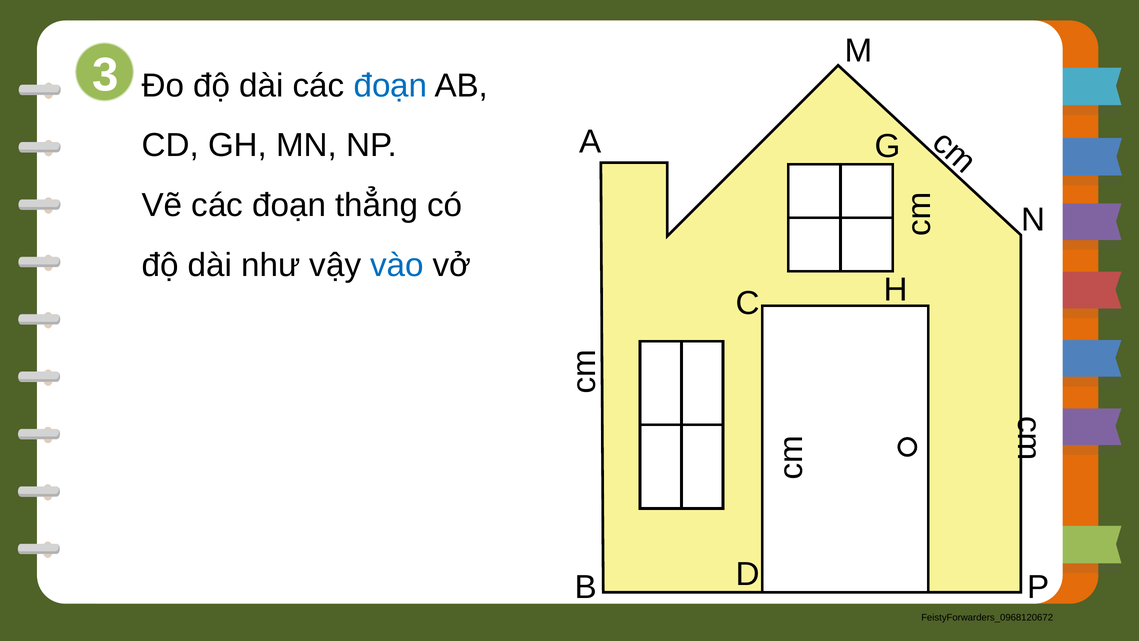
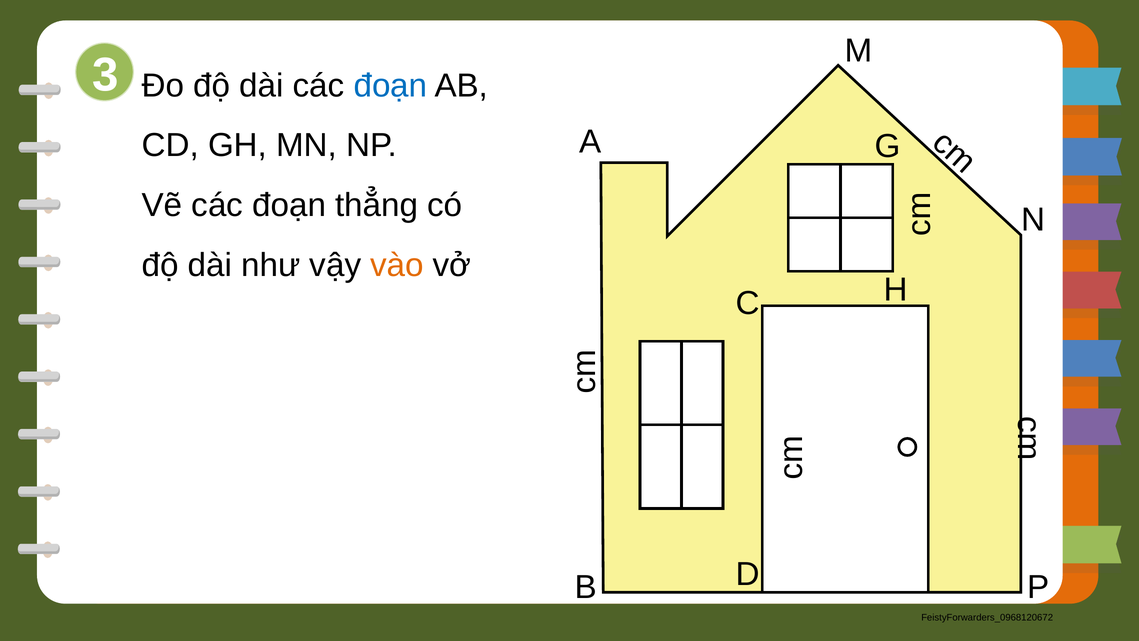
vào colour: blue -> orange (397, 265)
